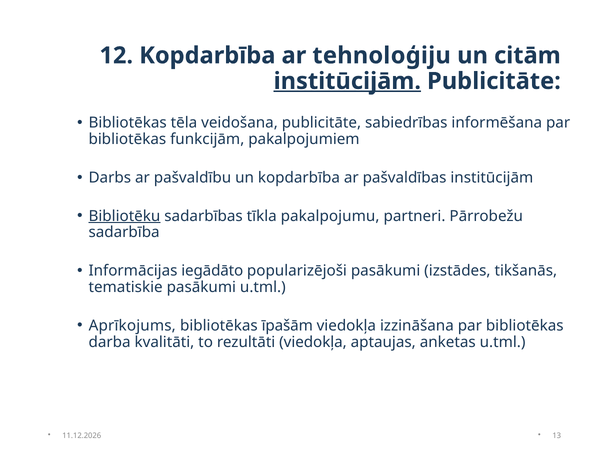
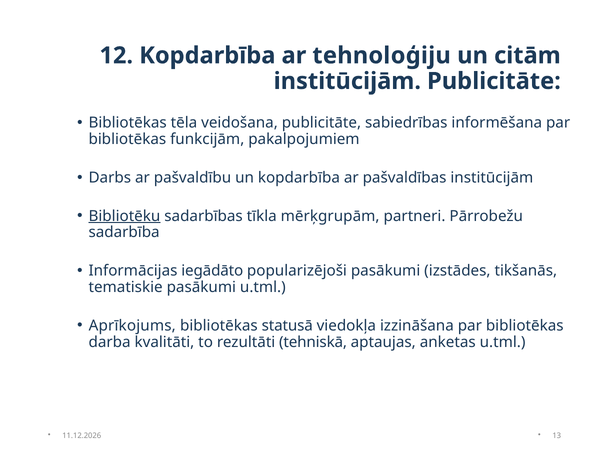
institūcijām underline: present -> none (347, 81)
pakalpojumu: pakalpojumu -> mērķgrupām (330, 216)
īpašām: īpašām -> statusā (287, 325)
rezultāti viedokļa: viedokļa -> tehniskā (313, 342)
